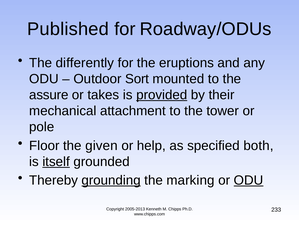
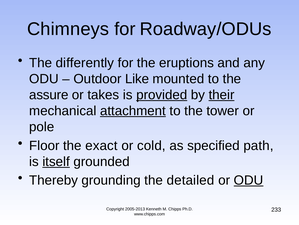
Published: Published -> Chimneys (68, 29)
Sort: Sort -> Like (137, 79)
their underline: none -> present (222, 95)
attachment underline: none -> present (133, 111)
given: given -> exact (101, 145)
help: help -> cold (151, 145)
both: both -> path (258, 145)
grounding underline: present -> none (111, 180)
marking: marking -> detailed (191, 180)
